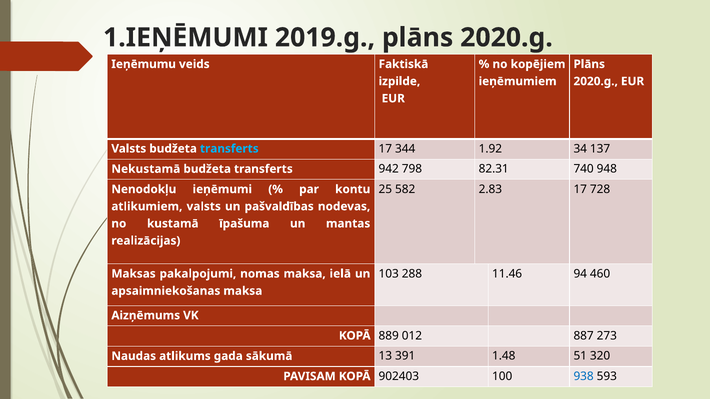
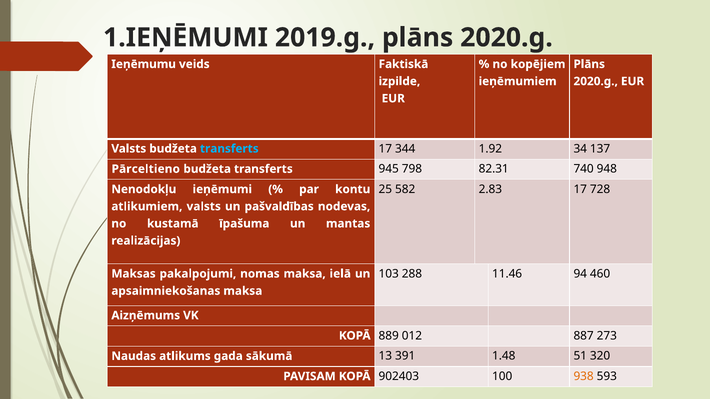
Nekustamā: Nekustamā -> Pārceltieno (146, 169)
942: 942 -> 945 (389, 169)
938 colour: blue -> orange (584, 377)
